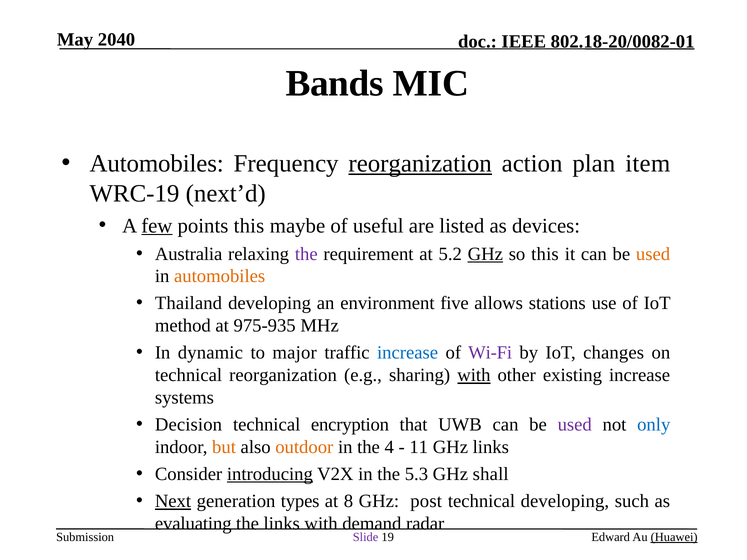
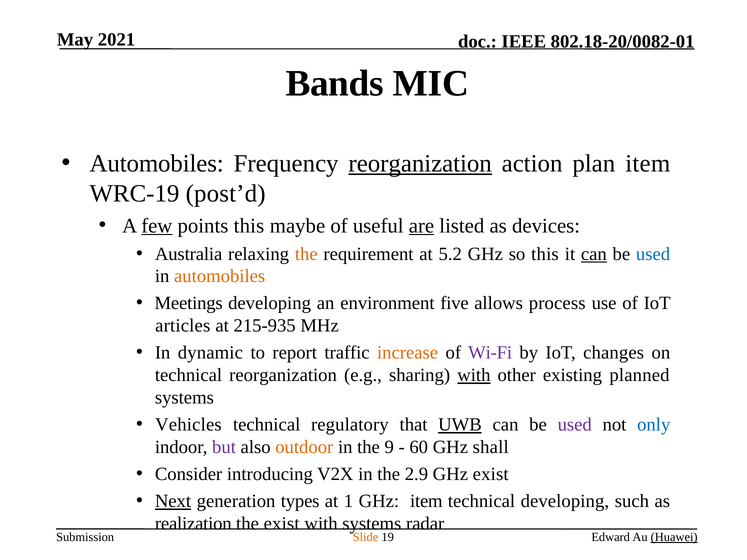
2040: 2040 -> 2021 (117, 40)
next’d: next’d -> post’d (226, 193)
are underline: none -> present (421, 226)
the colour: purple -> orange (306, 254)
GHz underline: present -> none (485, 254)
can underline: none -> present (594, 254)
used colour: orange -> blue (653, 254)
Thailand: Thailand -> Meetings (189, 303)
stations: stations -> process (557, 303)
method: method -> articles (183, 326)
975-935: 975-935 -> 215-935 (265, 326)
major: major -> report (295, 353)
increase colour: blue -> orange (408, 353)
existing increase: increase -> planned (639, 375)
Decision: Decision -> Vehicles (188, 425)
encryption: encryption -> regulatory (350, 425)
UWB underline: none -> present (460, 425)
but colour: orange -> purple (224, 447)
4: 4 -> 9 (389, 447)
11: 11 -> 60 (419, 447)
GHz links: links -> shall (491, 447)
introducing underline: present -> none (270, 474)
5.3: 5.3 -> 2.9 (416, 474)
GHz shall: shall -> exist (491, 474)
8: 8 -> 1 (348, 501)
GHz post: post -> item (426, 501)
evaluating: evaluating -> realization (193, 524)
the links: links -> exist (282, 524)
with demand: demand -> systems (372, 524)
Slide colour: purple -> orange (366, 537)
